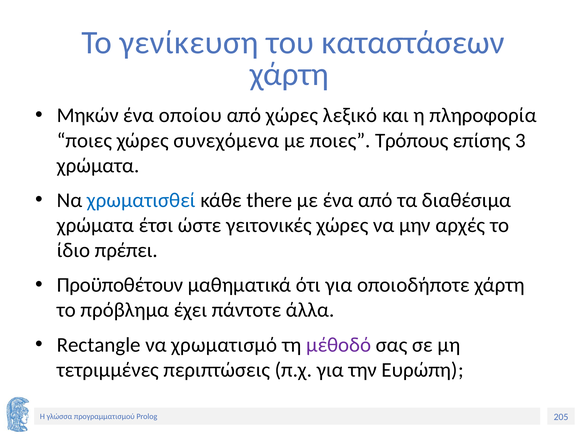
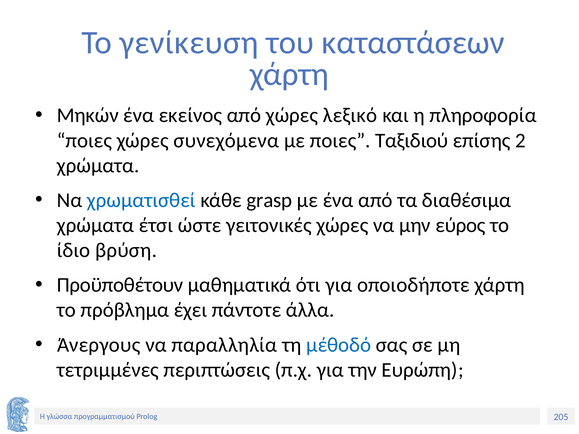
οποίου: οποίου -> εκείνος (190, 115)
Τρόπους: Τρόπους -> Ταξιδιού (412, 141)
3: 3 -> 2 (521, 141)
there: there -> grasp (269, 200)
αρχές: αρχές -> εύρος (460, 225)
πρέπει: πρέπει -> βρύση (126, 250)
Rectangle: Rectangle -> Άνεργους (99, 345)
χρωματισμό: χρωματισμό -> παραλληλία (224, 345)
μέθοδό colour: purple -> blue (339, 345)
